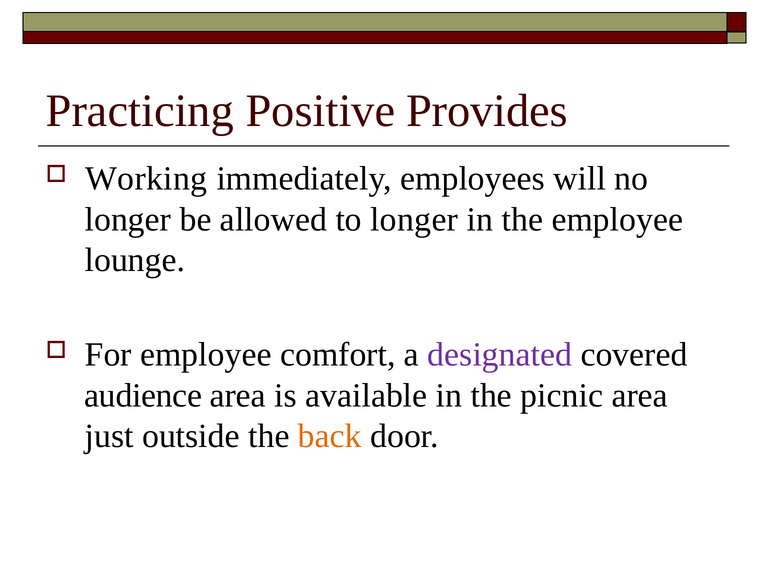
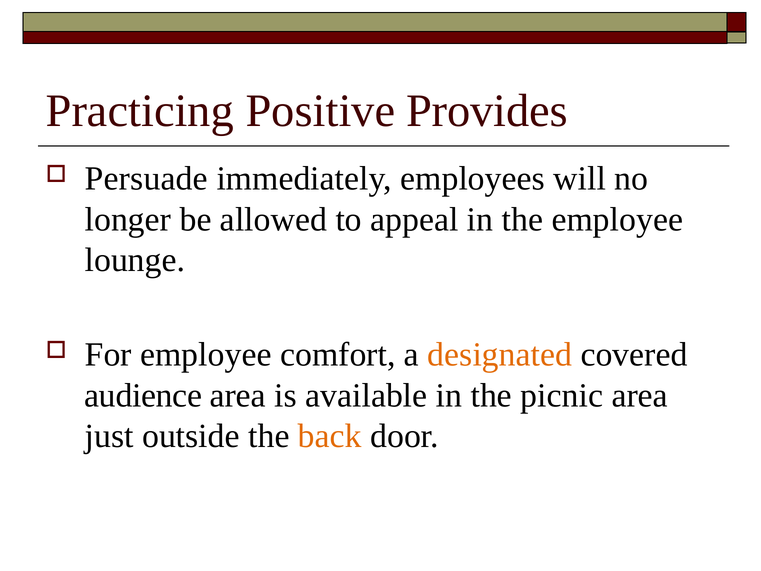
Working: Working -> Persuade (146, 179)
to longer: longer -> appeal (414, 219)
designated colour: purple -> orange (500, 355)
